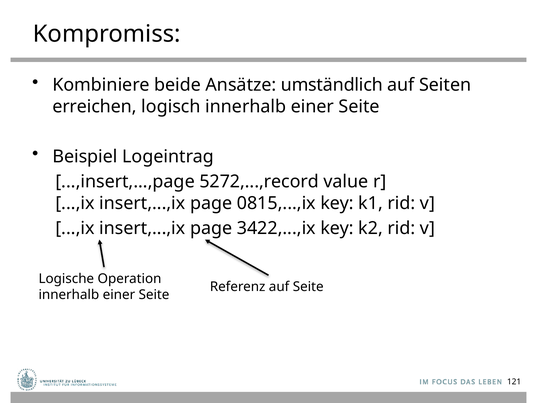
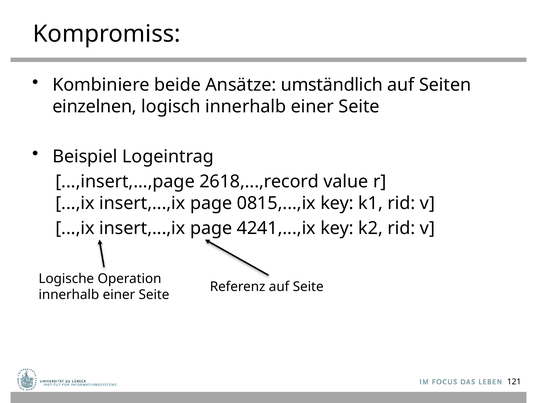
erreichen: erreichen -> einzelnen (95, 106)
5272,...,record: 5272,...,record -> 2618,...,record (259, 182)
3422,...,ix: 3422,...,ix -> 4241,...,ix (276, 228)
